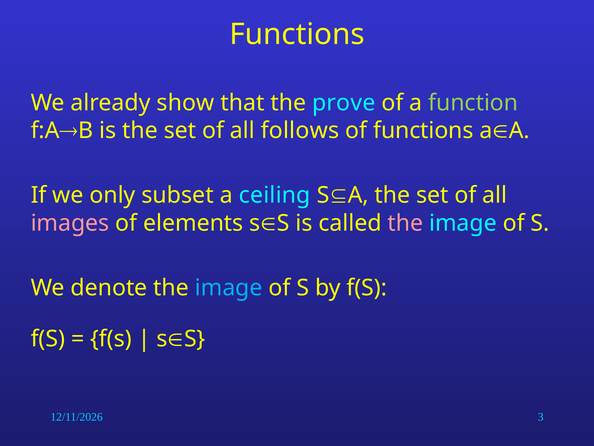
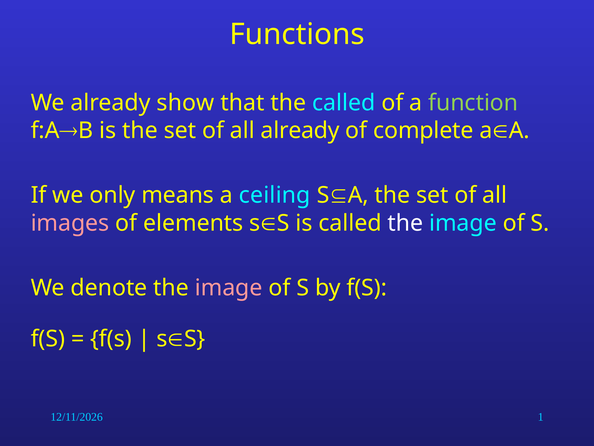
the prove: prove -> called (344, 103)
all follows: follows -> already (300, 130)
of functions: functions -> complete (423, 130)
subset: subset -> means (178, 195)
the colour: pink -> white (405, 223)
image colour: light blue -> pink (229, 288)
3: 3 -> 1 (541, 417)
